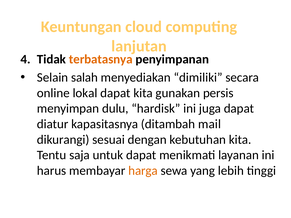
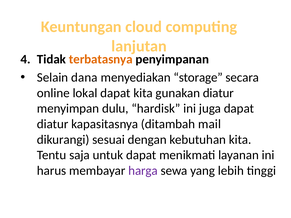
salah: salah -> dana (84, 78)
dimiliki: dimiliki -> storage (198, 78)
gunakan persis: persis -> diatur (218, 93)
harga colour: orange -> purple (143, 171)
